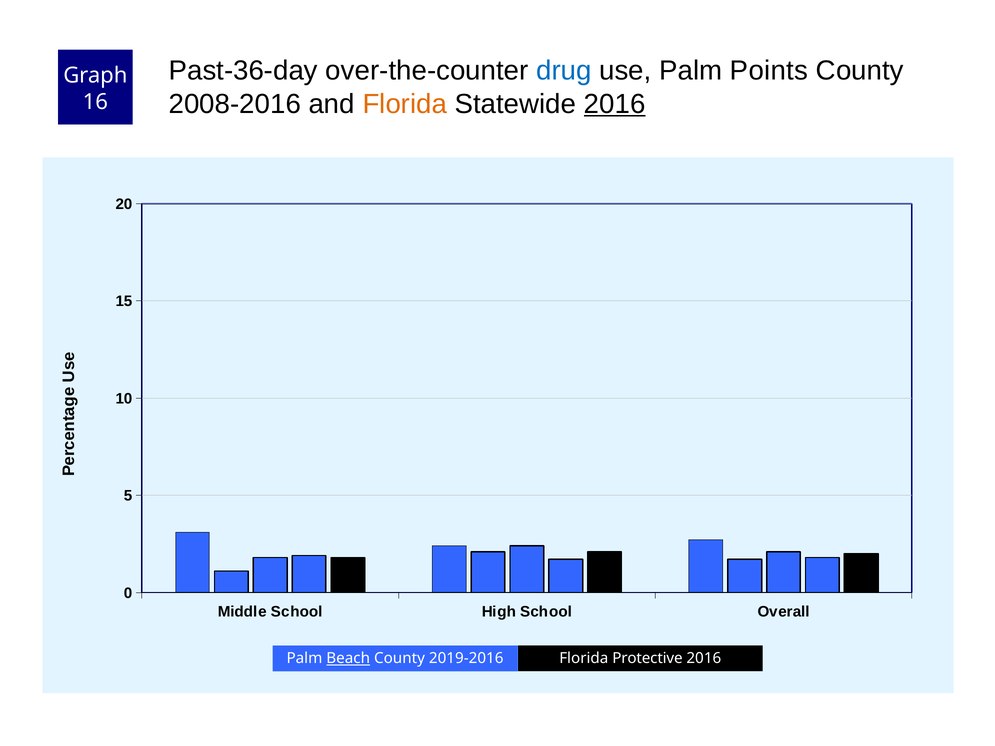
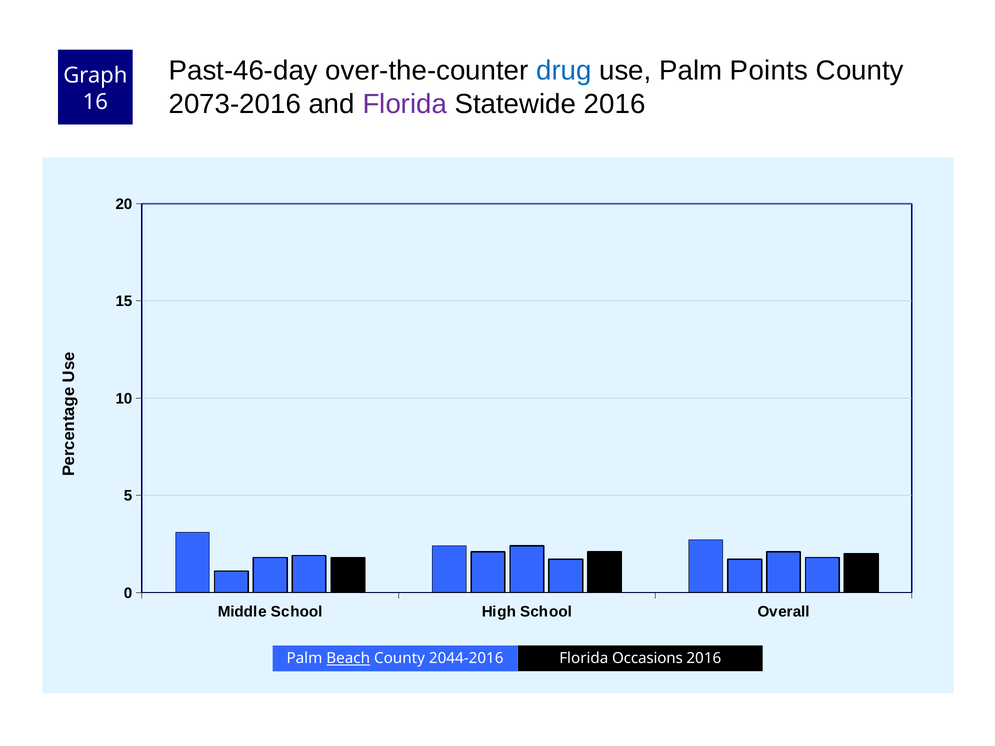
Past-36-day: Past-36-day -> Past-46-day (243, 71)
2008-2016: 2008-2016 -> 2073-2016 (235, 104)
Florida colour: orange -> purple (405, 104)
2016 underline: present -> none (615, 104)
2019-2016: 2019-2016 -> 2044-2016 (466, 659)
Protective: Protective -> Occasions (647, 659)
